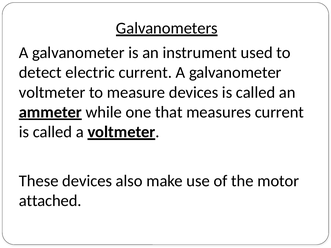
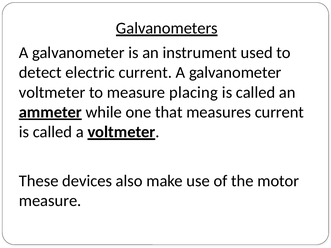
measure devices: devices -> placing (194, 92)
attached: attached -> measure (50, 201)
